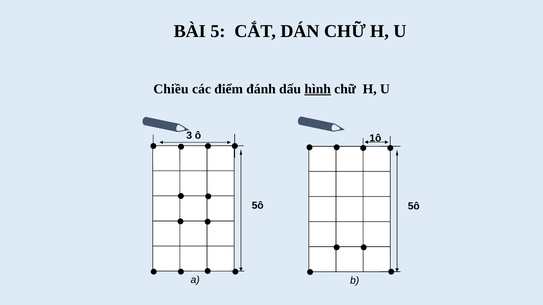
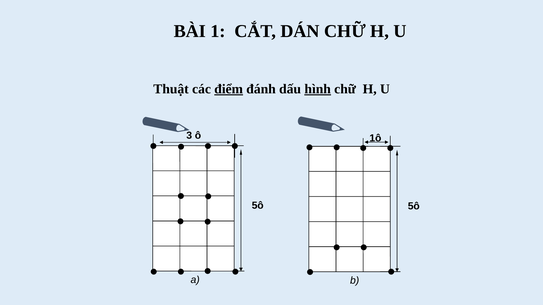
5: 5 -> 1 (218, 31)
Chiều: Chiều -> Thuật (171, 89)
điểm underline: none -> present (229, 89)
